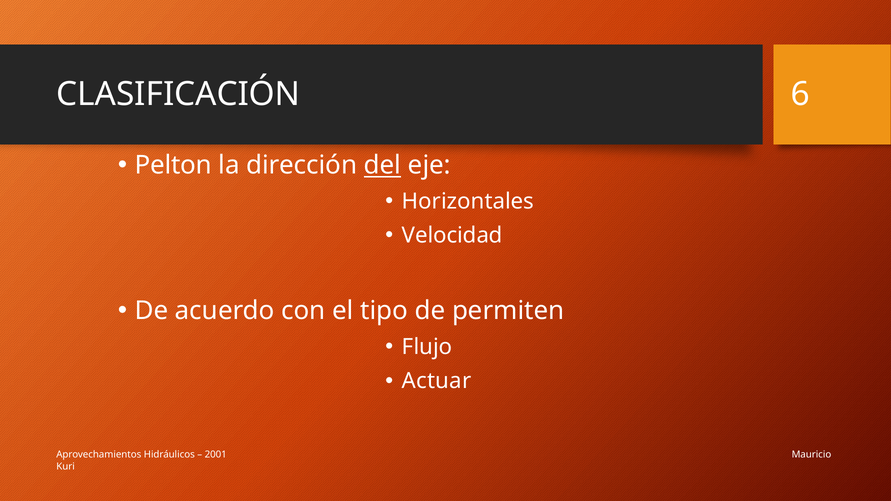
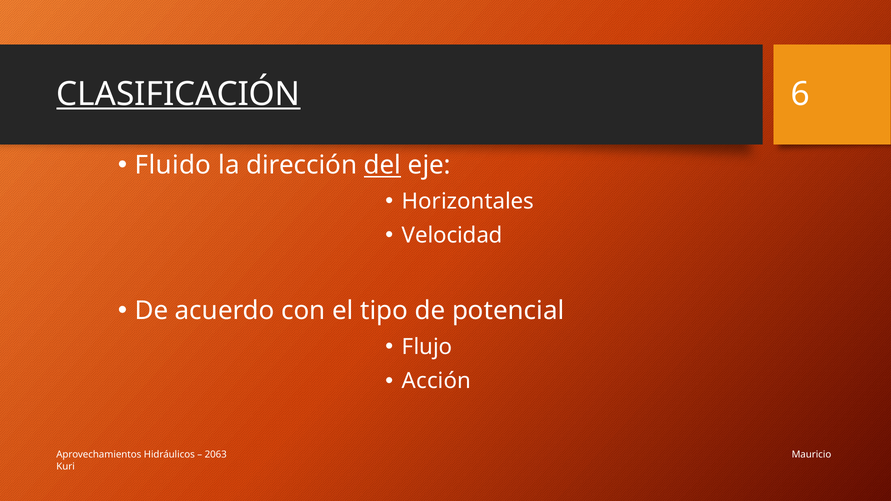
CLASIFICACIÓN underline: none -> present (178, 94)
Pelton: Pelton -> Fluido (173, 166)
permiten: permiten -> potencial (508, 311)
Actuar: Actuar -> Acción (437, 381)
2001: 2001 -> 2063 (216, 455)
